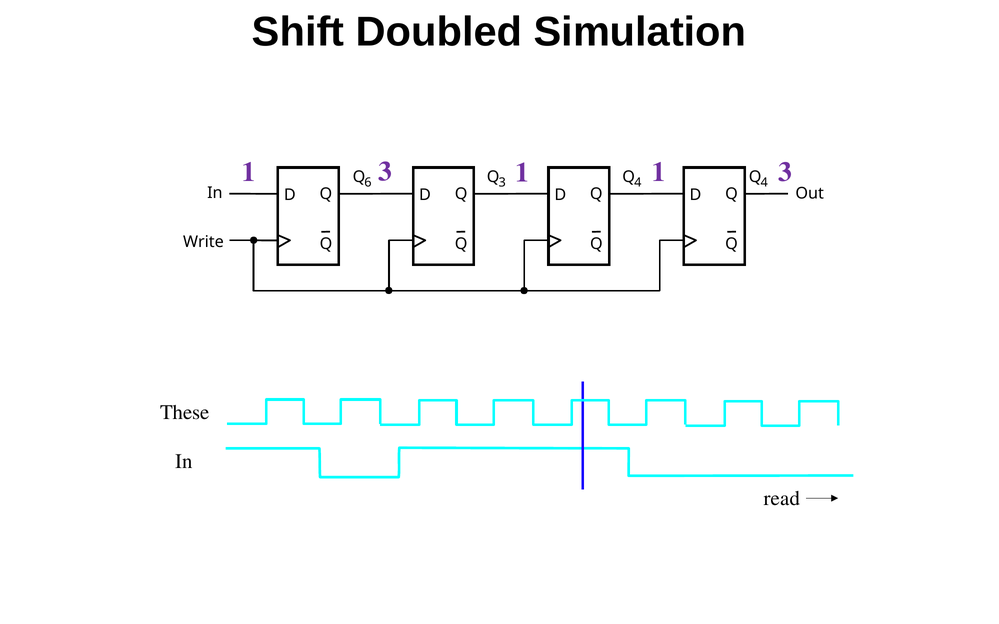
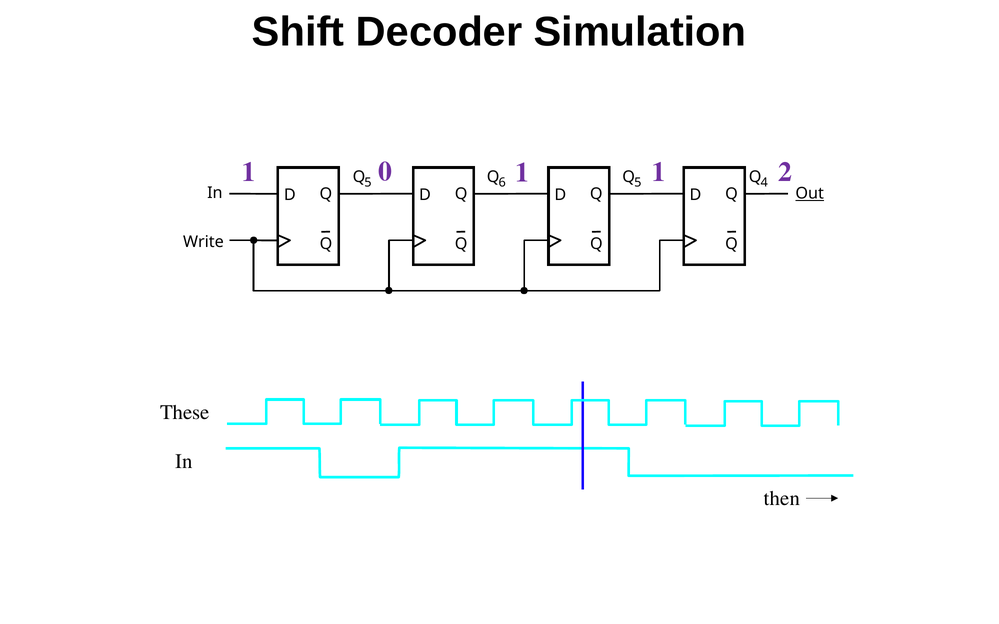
Doubled: Doubled -> Decoder (439, 32)
3: 3 -> 0 (385, 172)
1 1 3: 3 -> 2 (785, 172)
6: 6 -> 5 (368, 183)
Q 3: 3 -> 6 (502, 183)
4: 4 -> 5 (638, 183)
Out underline: none -> present (810, 194)
read: read -> then (782, 499)
